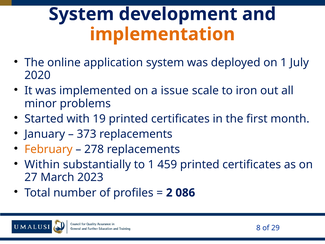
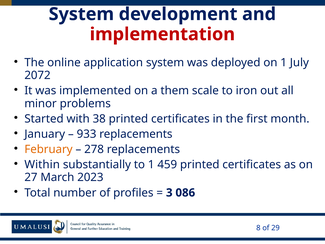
implementation colour: orange -> red (162, 34)
2020: 2020 -> 2072 (37, 75)
issue: issue -> them (175, 91)
19: 19 -> 38 (99, 119)
373: 373 -> 933 (87, 134)
2: 2 -> 3 (169, 193)
